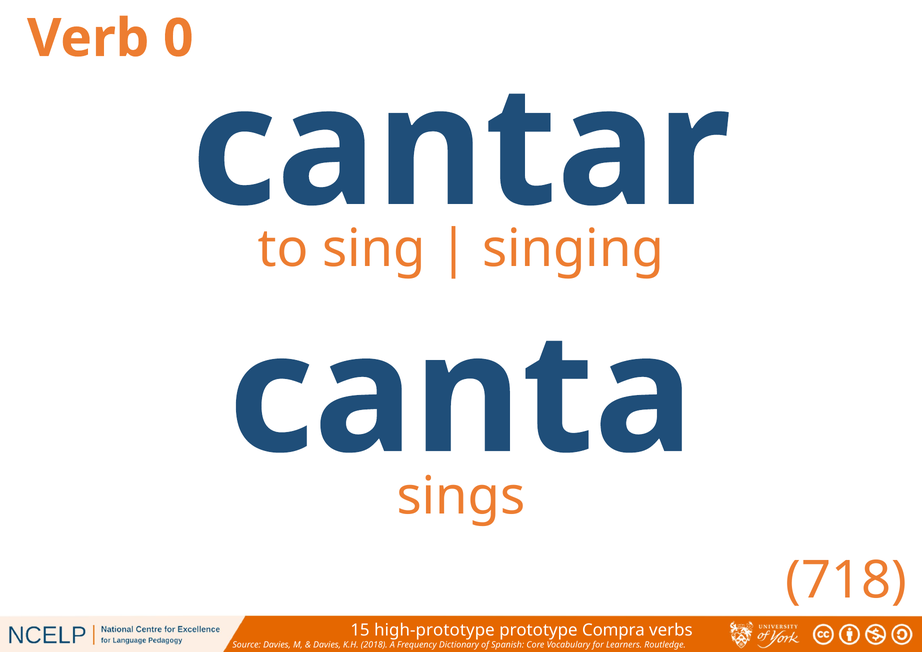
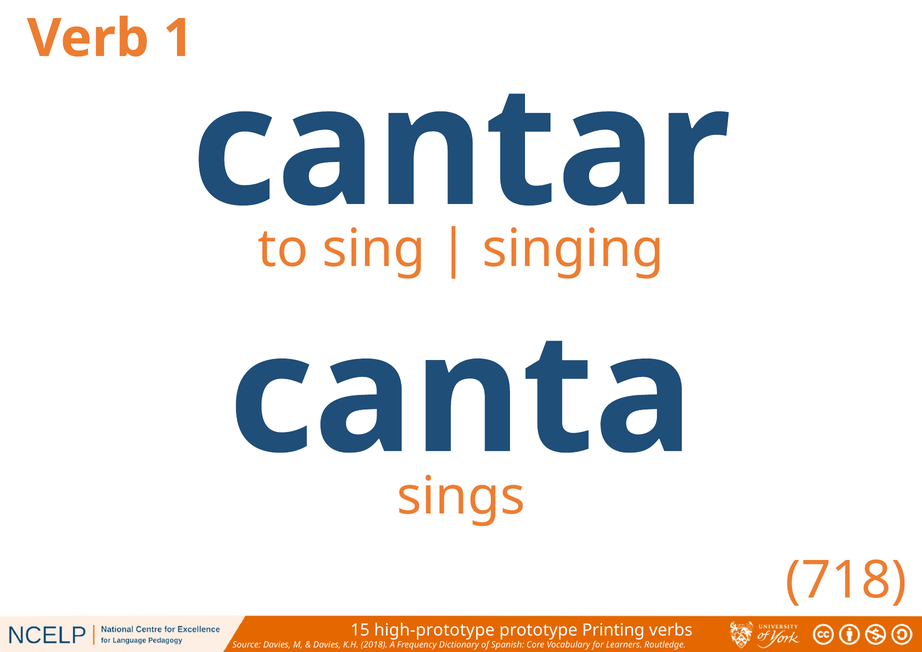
0: 0 -> 1 (178, 38)
Compra: Compra -> Printing (613, 630)
